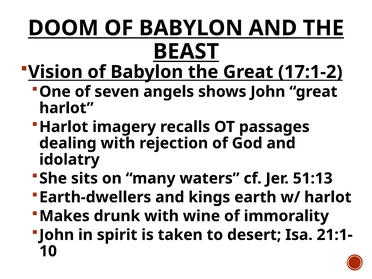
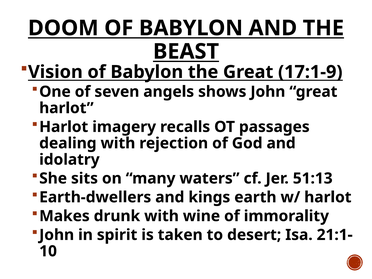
17:1-2: 17:1-2 -> 17:1-9 (310, 72)
